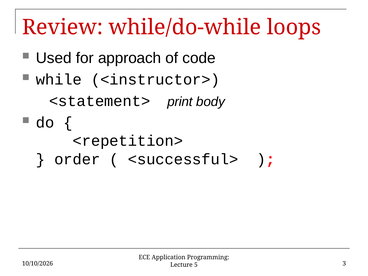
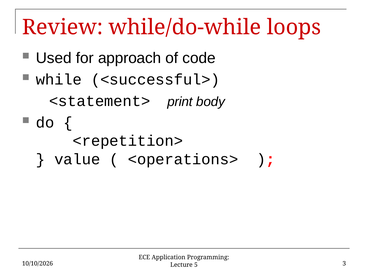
<instructor>: <instructor> -> <successful> (155, 80)
order: order -> value (77, 159)
<successful>: <successful> -> <operations> (183, 159)
